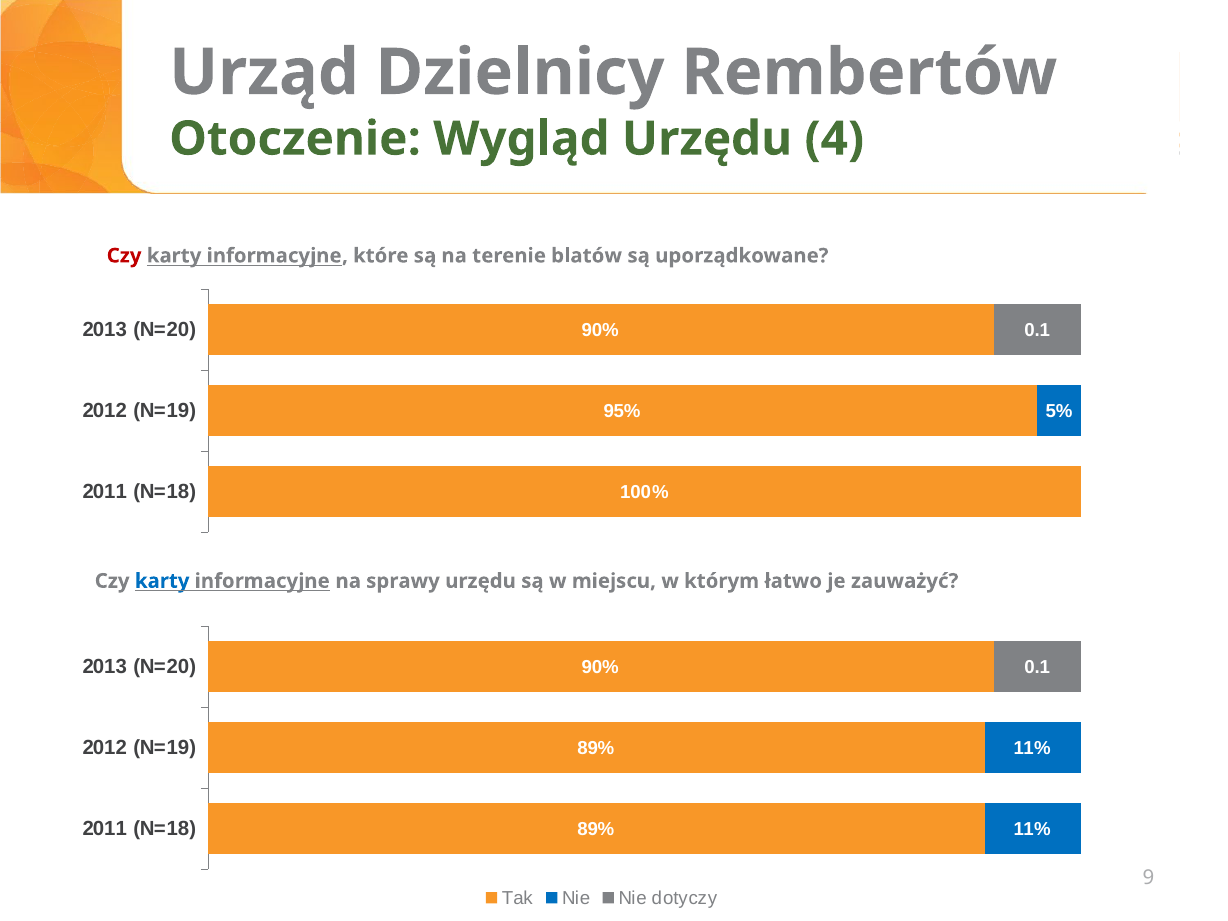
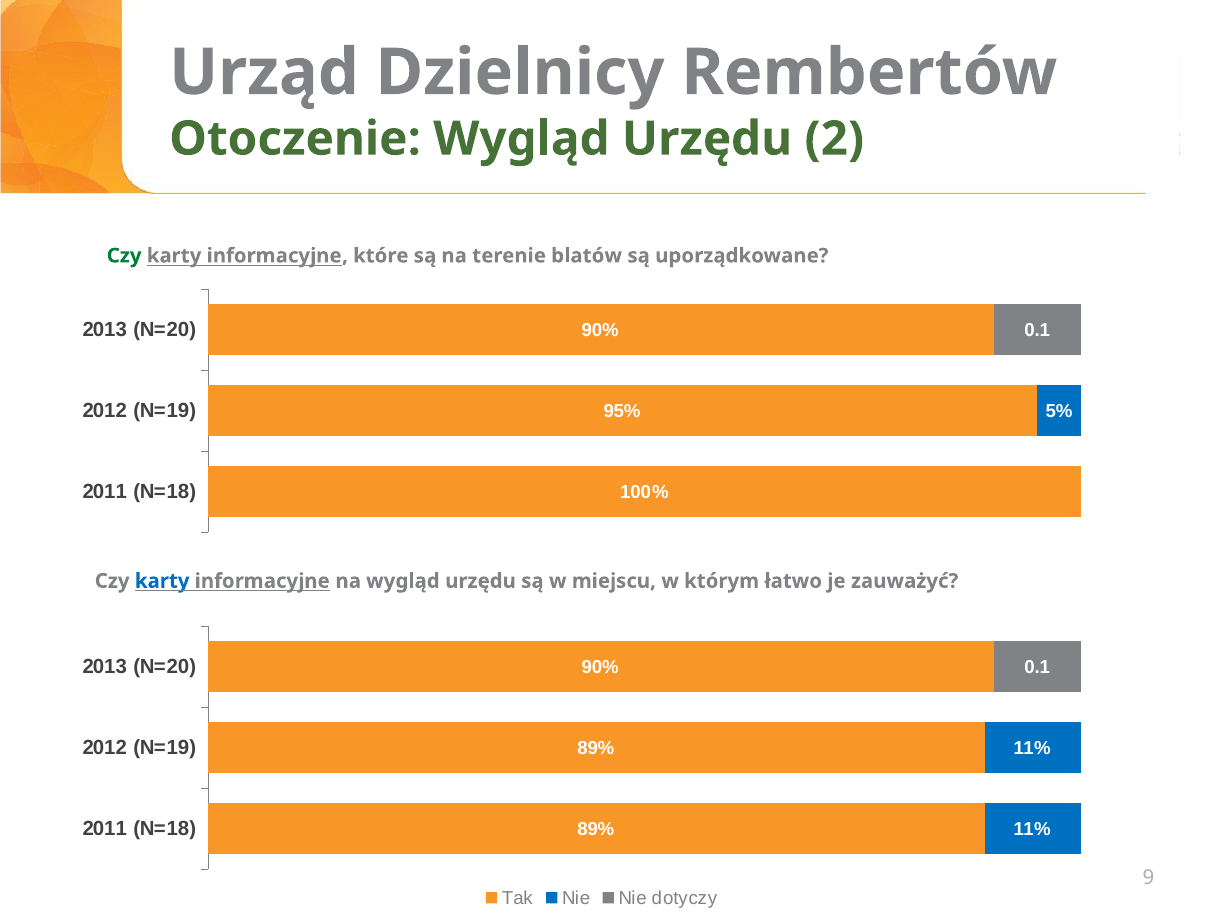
4: 4 -> 2 (834, 139)
Czy colour: red -> green (124, 256)
na sprawy: sprawy -> wygląd (403, 581)
